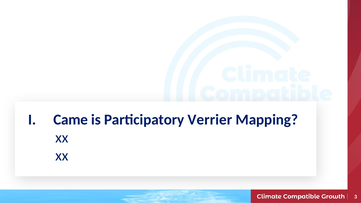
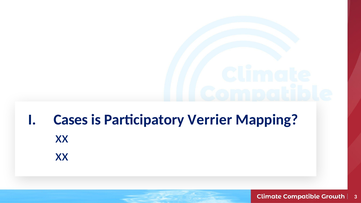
Came: Came -> Cases (71, 120)
